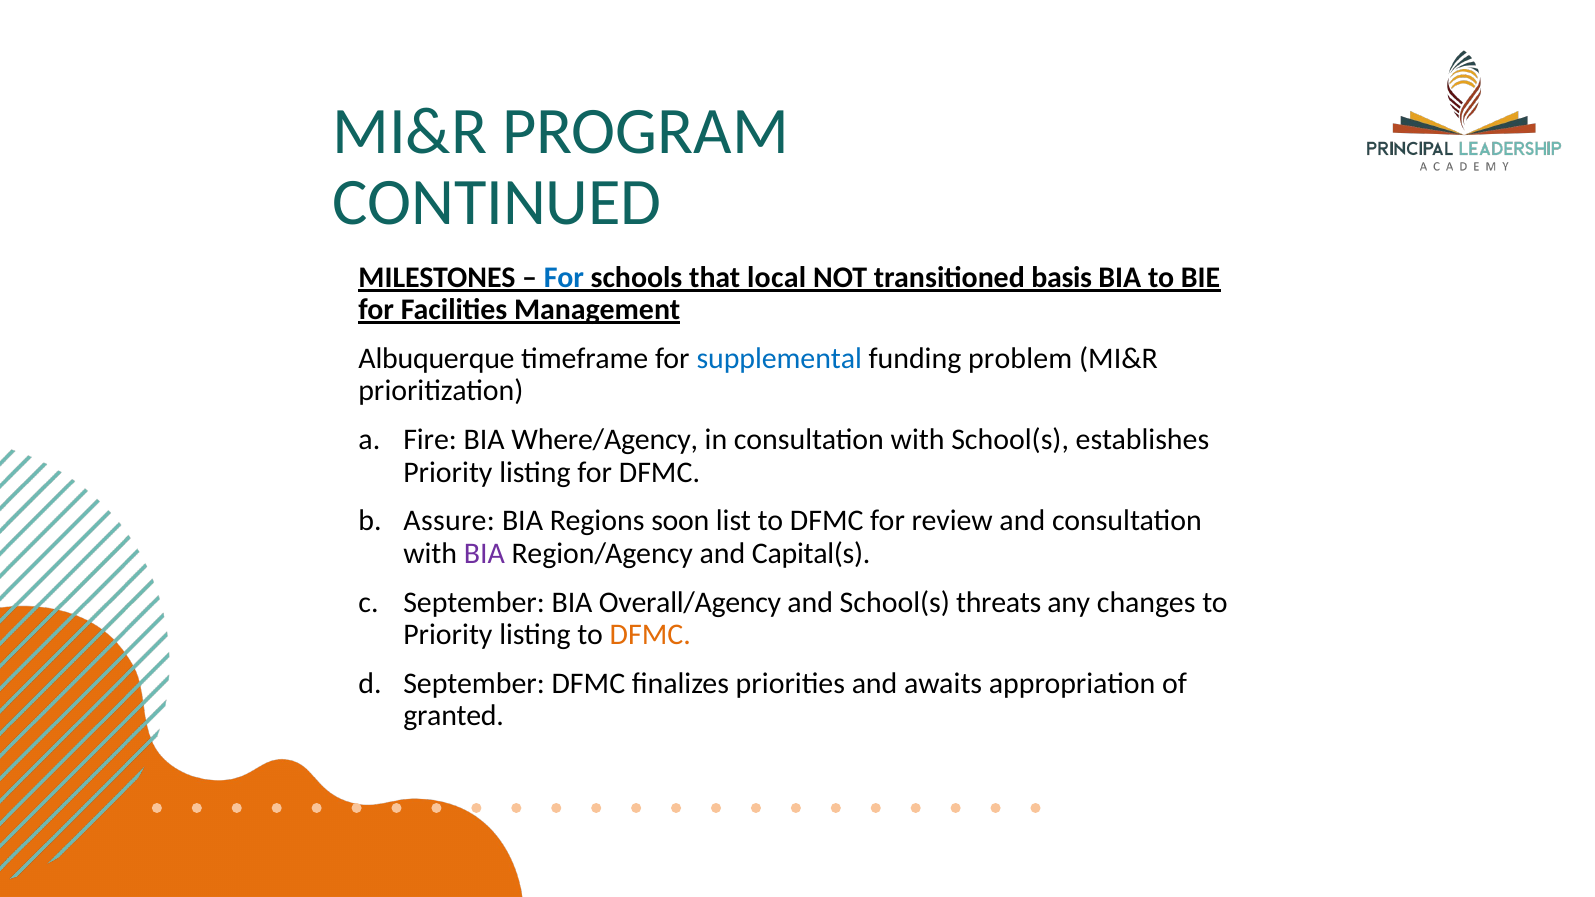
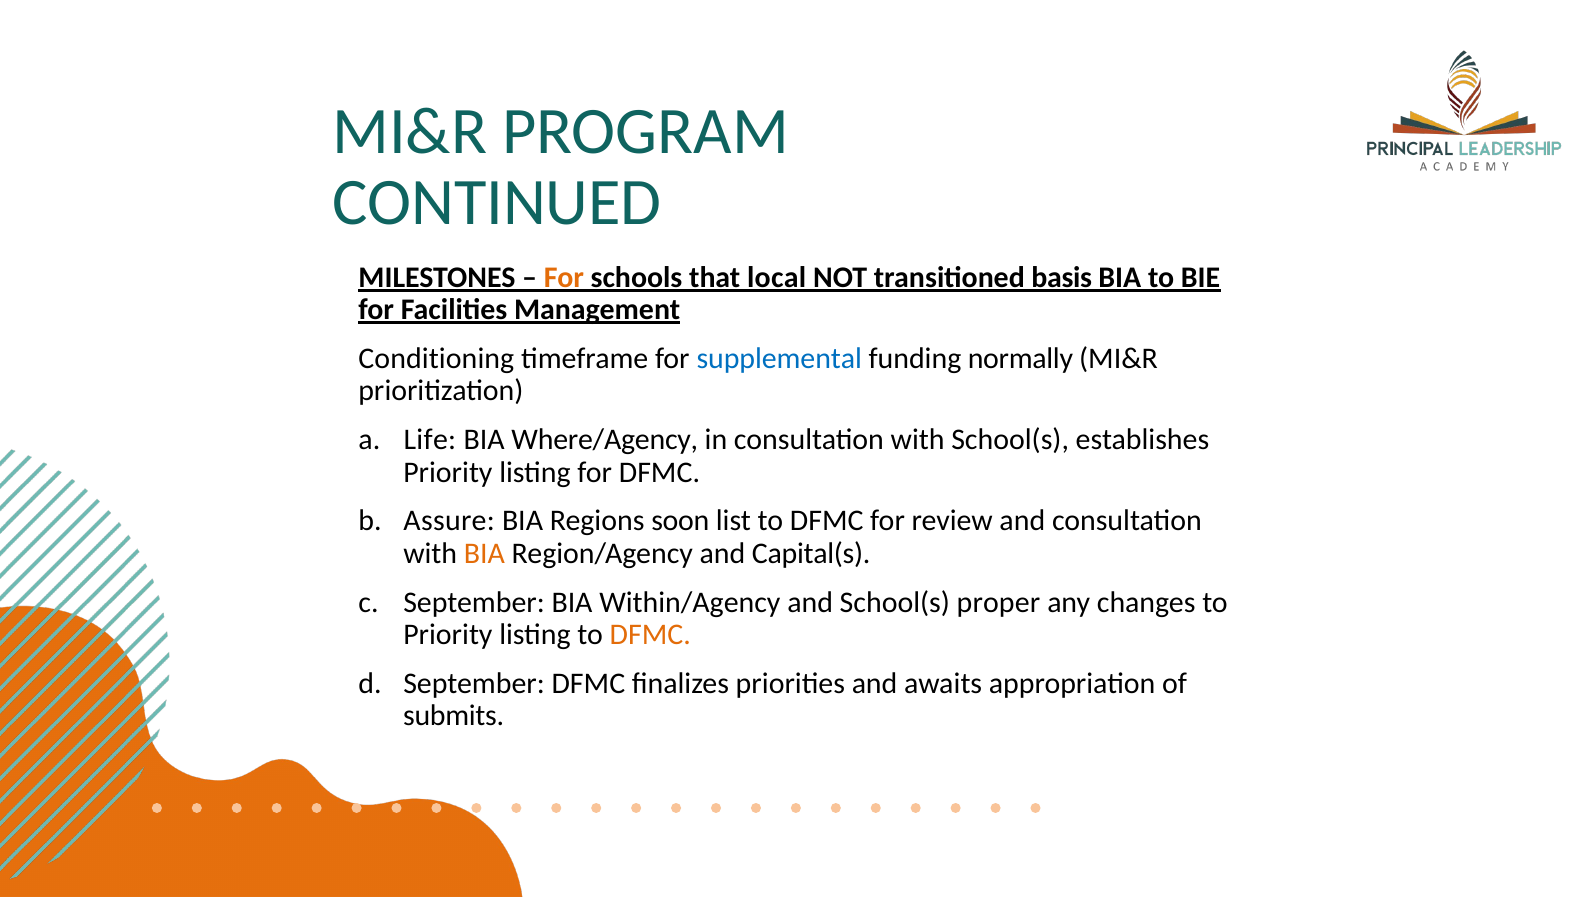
For colour: blue -> orange (564, 278)
Albuquerque: Albuquerque -> Conditioning (436, 359)
problem: problem -> normally (1020, 359)
Fire: Fire -> Life (430, 440)
BIA colour: purple -> orange (484, 554)
Overall/Agency: Overall/Agency -> Within/Agency (690, 602)
threats: threats -> proper (998, 602)
granted: granted -> submits (454, 716)
